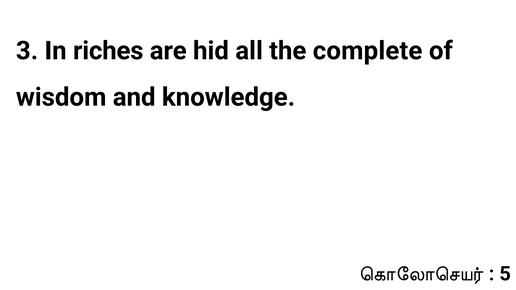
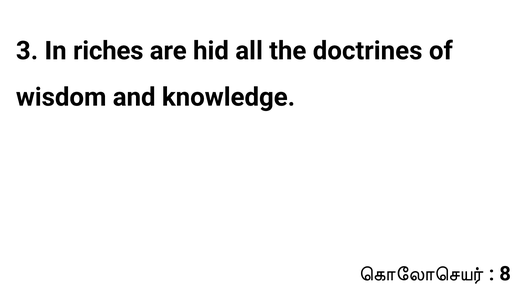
complete: complete -> doctrines (368, 51)
5: 5 -> 8 (505, 274)
